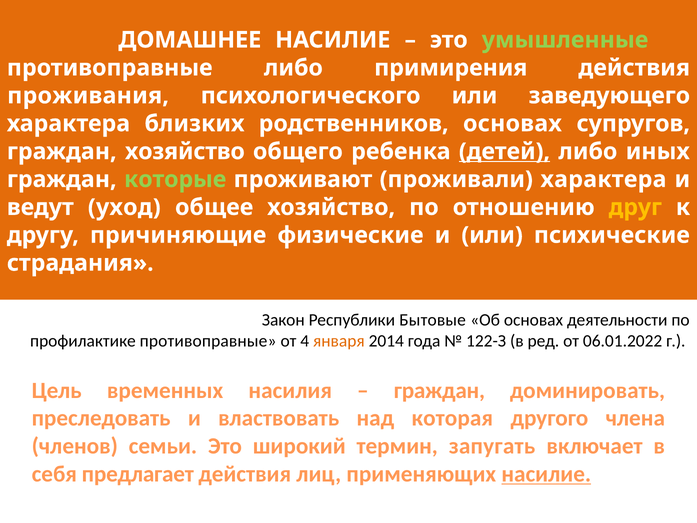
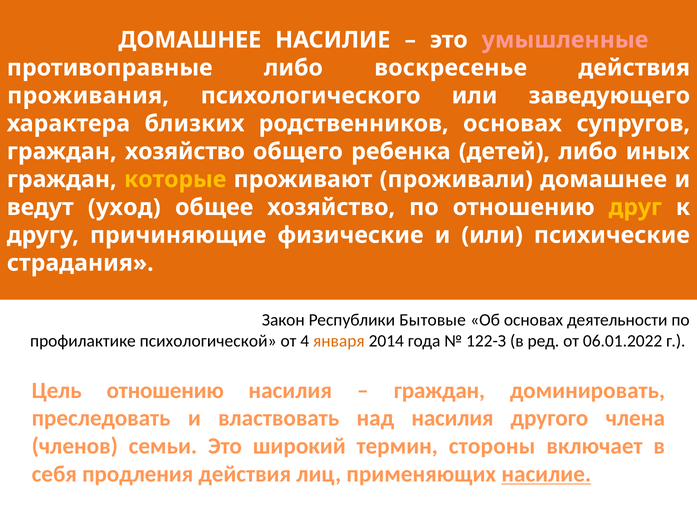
умышленные colour: light green -> pink (565, 40)
примирения: примирения -> воскресенье (451, 68)
детей underline: present -> none (504, 151)
которые colour: light green -> yellow (175, 179)
проживали характера: характера -> домашнее (604, 179)
профилактике противоправные: противоправные -> психологической (208, 341)
Цель временных: временных -> отношению (165, 390)
над которая: которая -> насилия (452, 418)
запугать: запугать -> стороны (492, 446)
предлагает: предлагает -> продления (138, 474)
